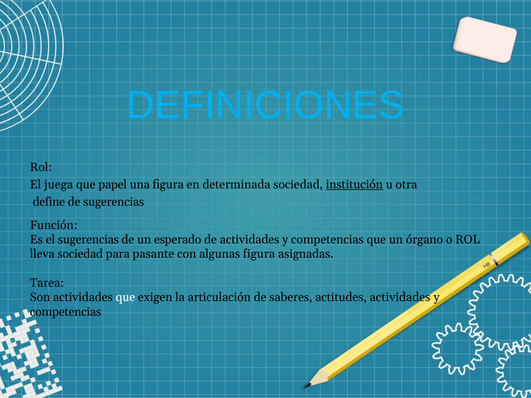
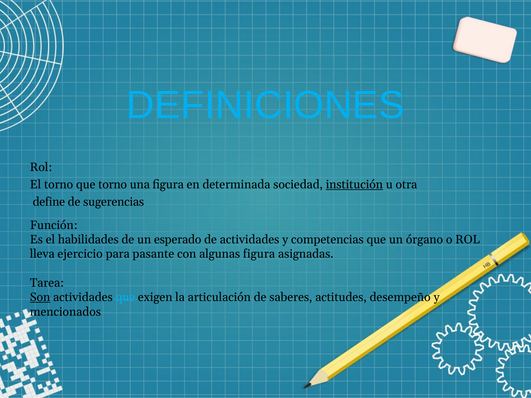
El juega: juega -> torno (59, 185)
que papel: papel -> torno (113, 185)
el sugerencias: sugerencias -> habilidades (88, 240)
lleva sociedad: sociedad -> ejercicio (80, 254)
Son underline: none -> present (40, 297)
que colour: white -> light blue (125, 297)
actitudes actividades: actividades -> desempeño (400, 297)
competencias: competencias -> mencionados (65, 312)
